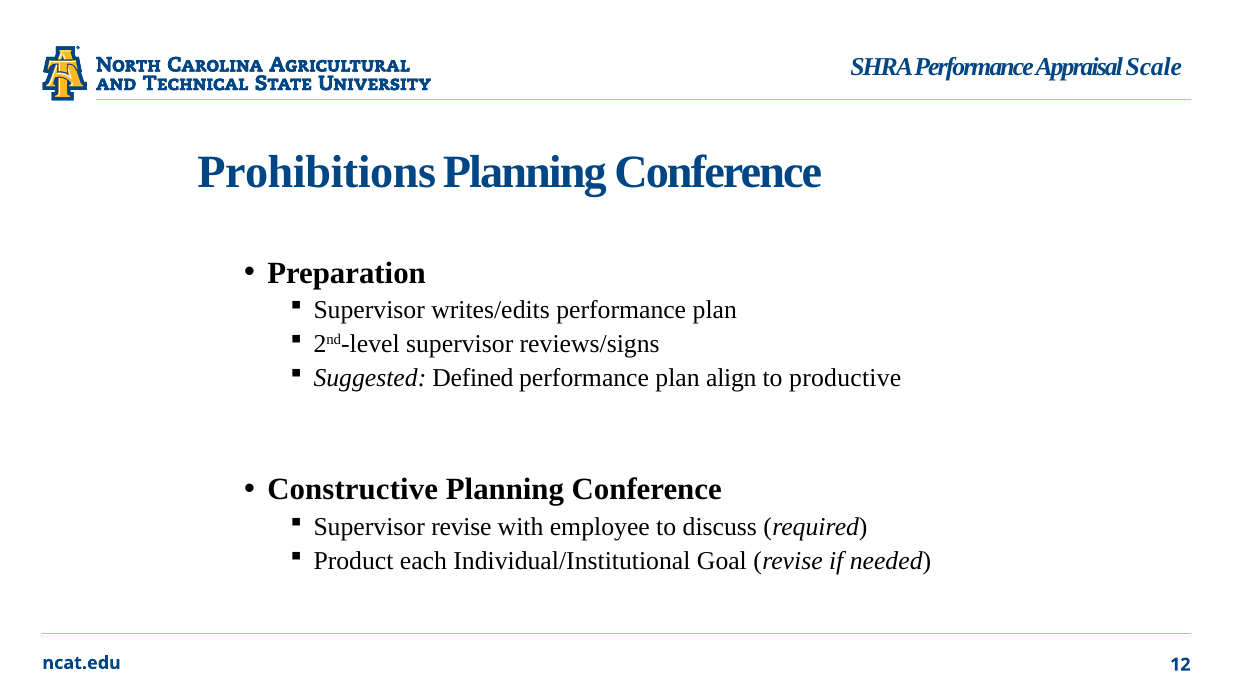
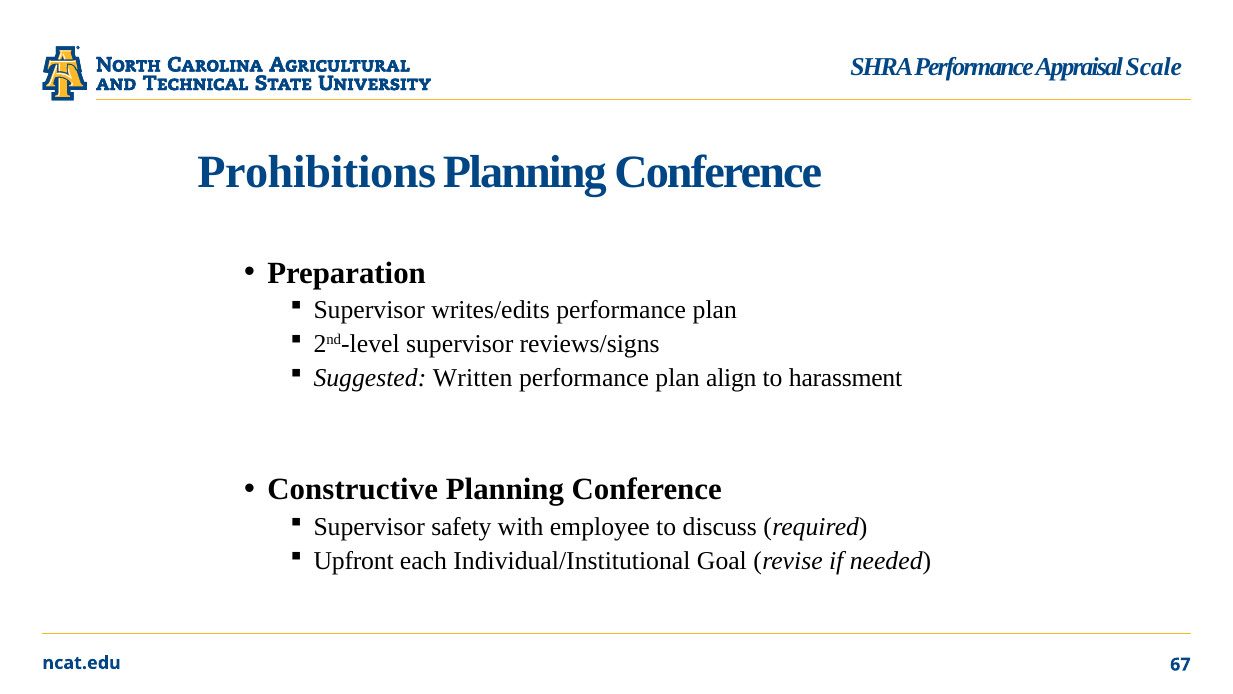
Defined: Defined -> Written (473, 378)
productive: productive -> harassment (846, 378)
Supervisor revise: revise -> safety (461, 526)
Product: Product -> Upfront (354, 560)
12: 12 -> 67 (1180, 664)
